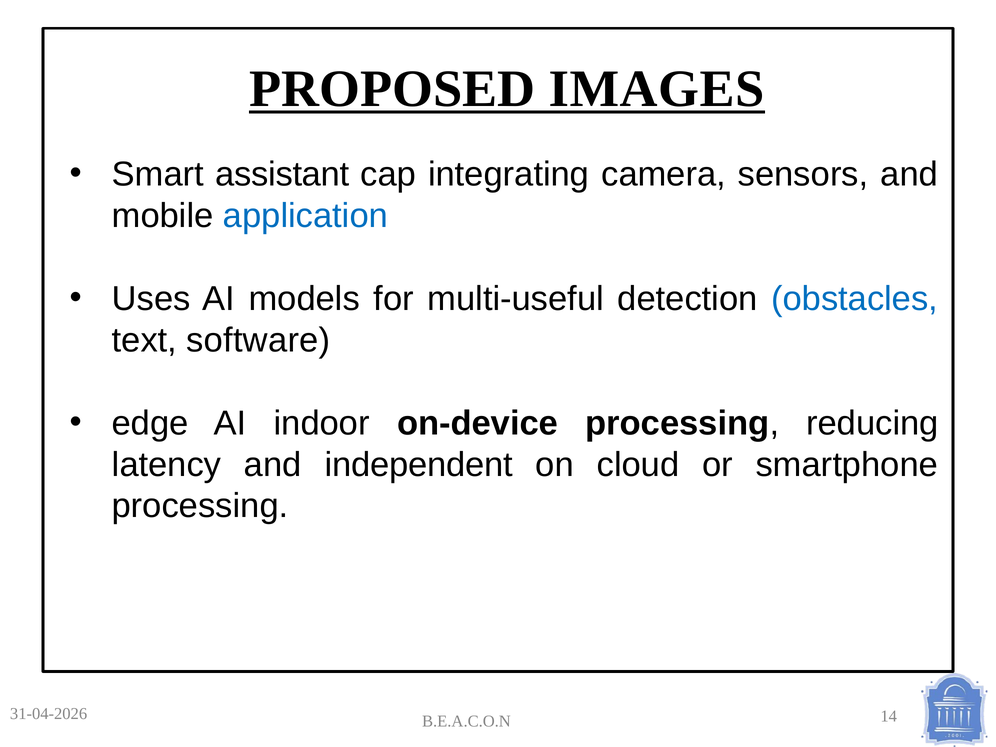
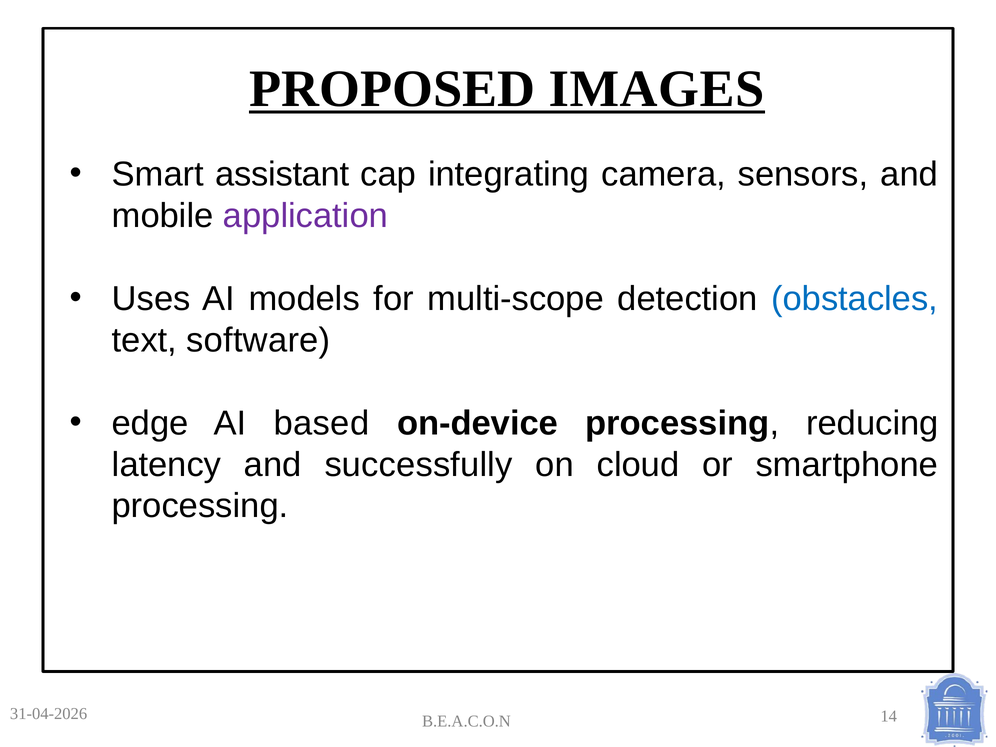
application colour: blue -> purple (306, 216)
multi-useful: multi-useful -> multi-scope (516, 299)
indoor: indoor -> based (321, 423)
independent: independent -> successfully (419, 465)
